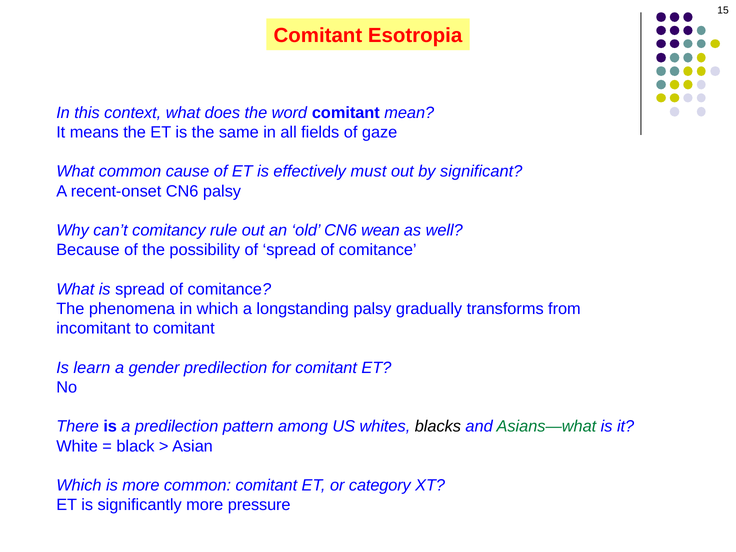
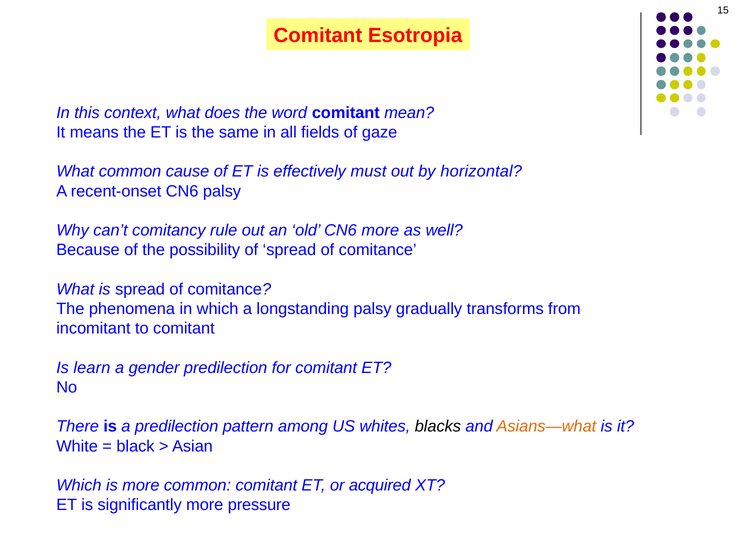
significant: significant -> horizontal (481, 172)
CN6 wean: wean -> more (380, 230)
Asians—what colour: green -> orange (546, 427)
category: category -> acquired (380, 485)
